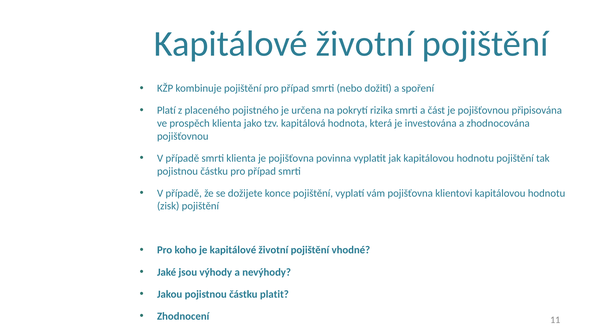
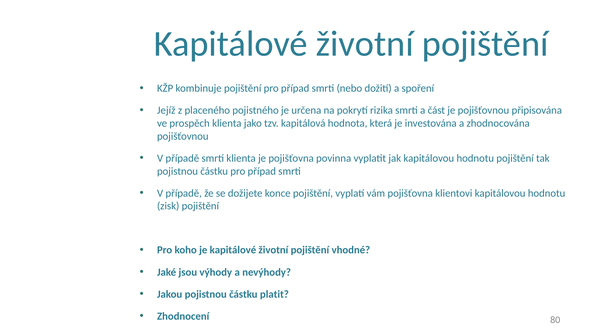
Platí: Platí -> Jejíž (166, 110)
11: 11 -> 80 (555, 320)
